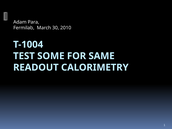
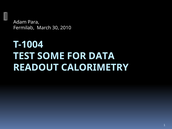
SAME: SAME -> DATA (102, 56)
